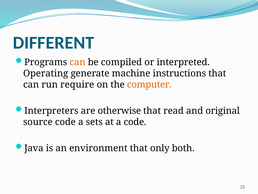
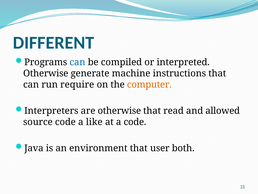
can colour: orange -> blue (77, 62)
Operating: Operating -> Otherwise (46, 73)
original: original -> allowed (223, 111)
sets: sets -> like (94, 122)
only: only -> user (160, 148)
